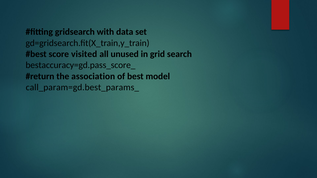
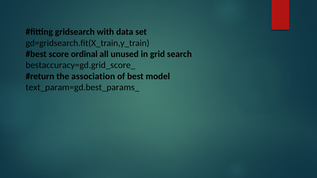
visited: visited -> ordinal (84, 54)
bestaccuracy=gd.pass_score_: bestaccuracy=gd.pass_score_ -> bestaccuracy=gd.grid_score_ (80, 65)
call_param=gd.best_params_: call_param=gd.best_params_ -> text_param=gd.best_params_ (82, 87)
